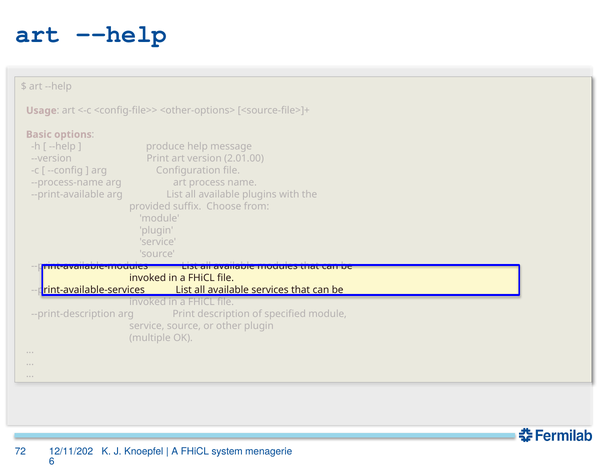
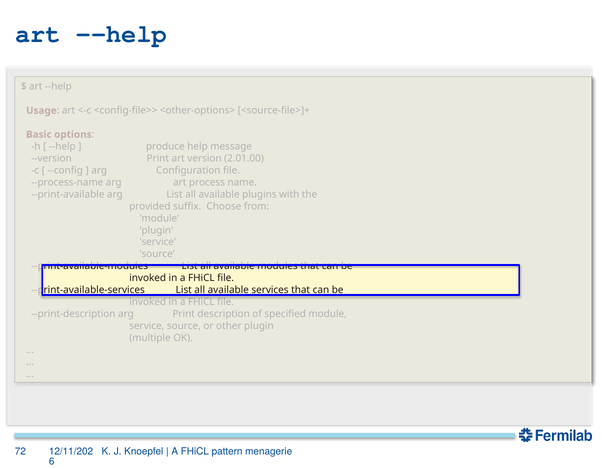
system: system -> pattern (227, 452)
